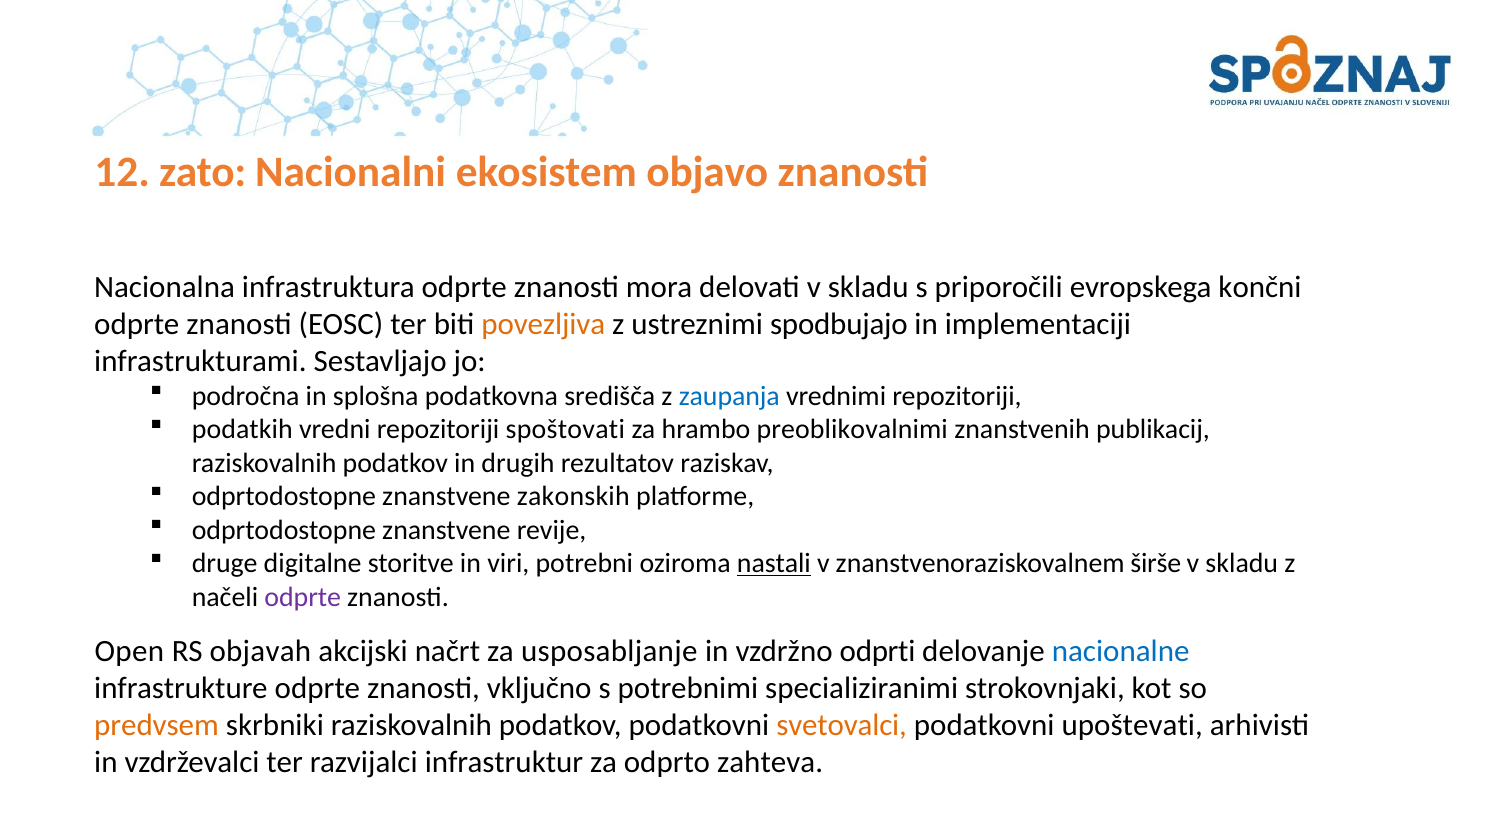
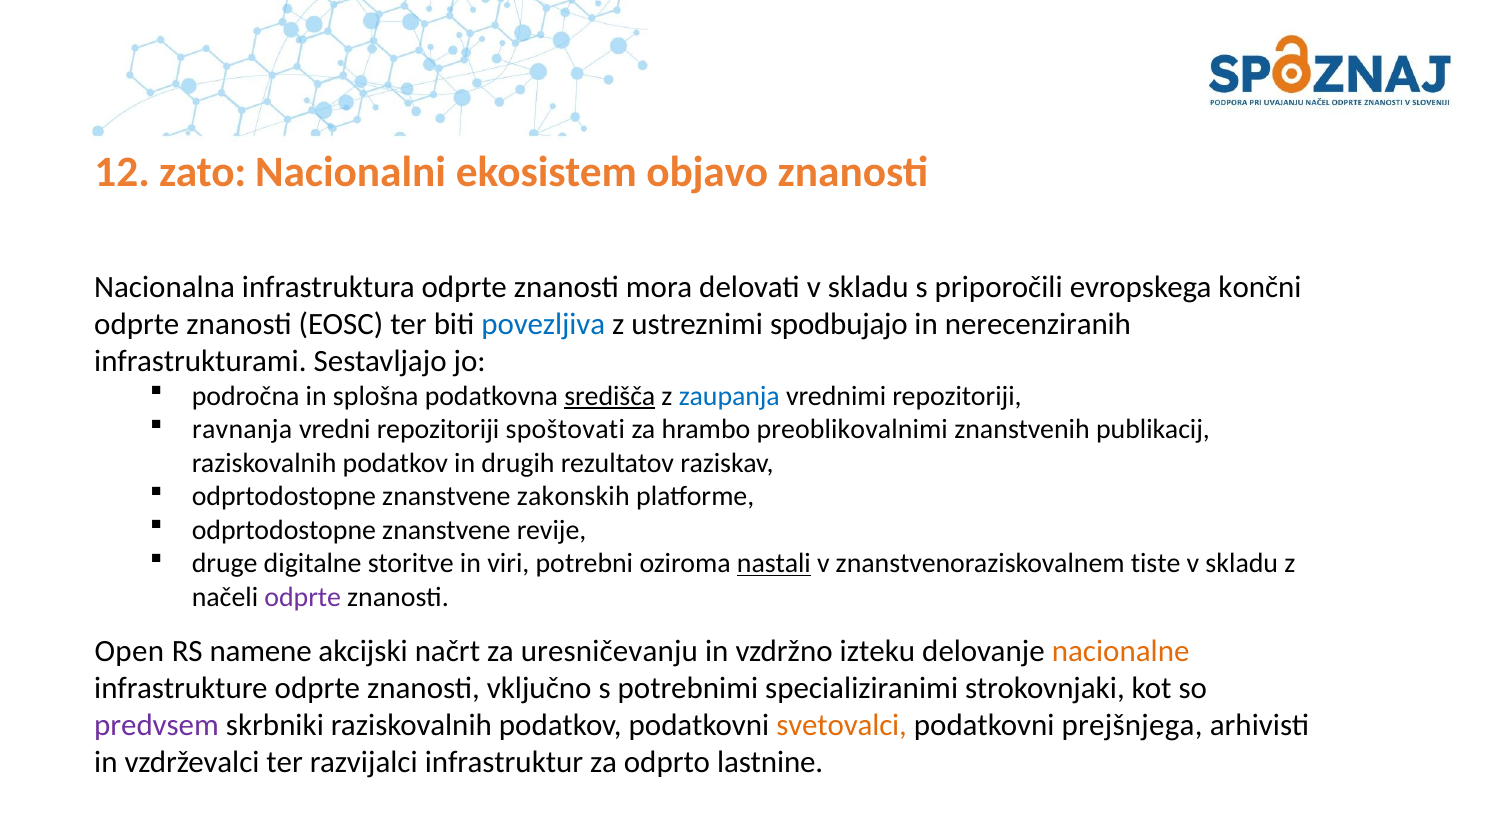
povezljiva colour: orange -> blue (543, 324)
implementaciji: implementaciji -> nerecenziranih (1038, 324)
središča underline: none -> present (610, 396)
podatkih: podatkih -> ravnanja (242, 430)
širše: širše -> tiste (1156, 564)
objavah: objavah -> namene (261, 651)
usposabljanje: usposabljanje -> uresničevanju (609, 651)
odprti: odprti -> izteku (877, 651)
nacionalne colour: blue -> orange (1121, 651)
predvsem colour: orange -> purple (157, 726)
upoštevati: upoštevati -> prejšnjega (1132, 726)
zahteva: zahteva -> lastnine (770, 763)
